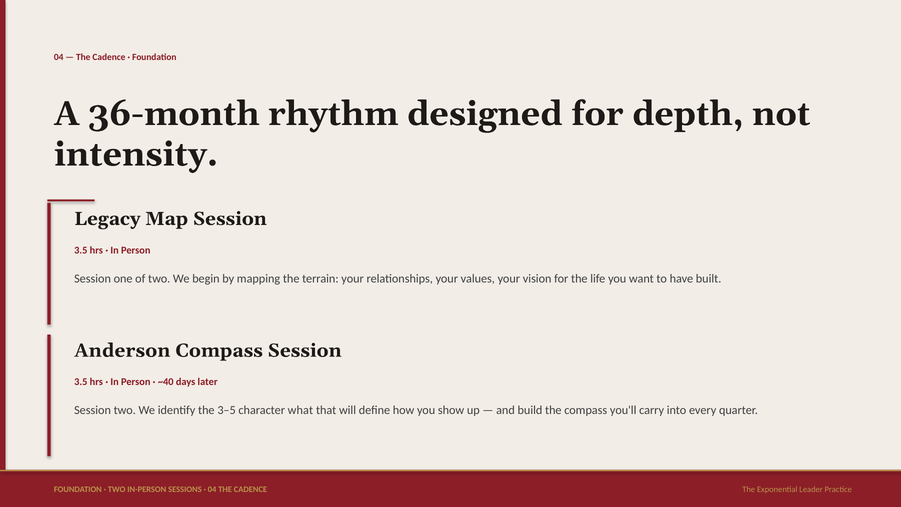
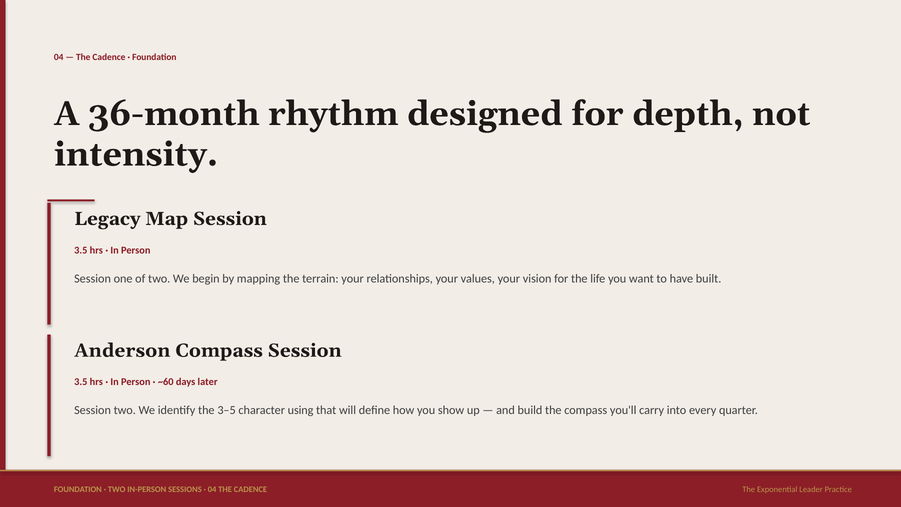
~40: ~40 -> ~60 (166, 382)
what: what -> using (301, 410)
